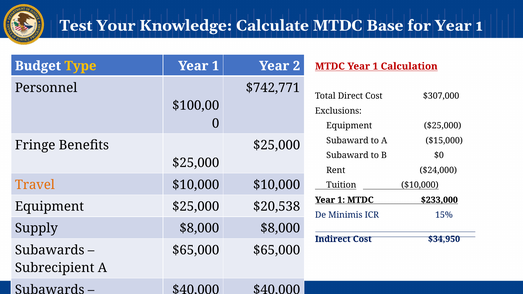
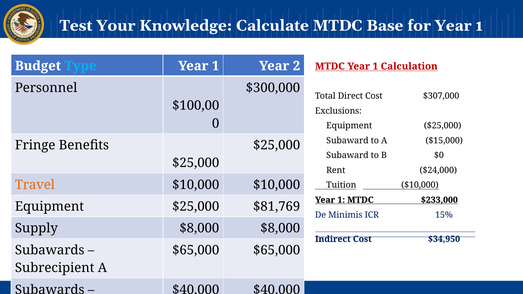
Type colour: yellow -> light blue (80, 66)
$742,771: $742,771 -> $300,000 (273, 88)
$20,538: $20,538 -> $81,769 (277, 207)
